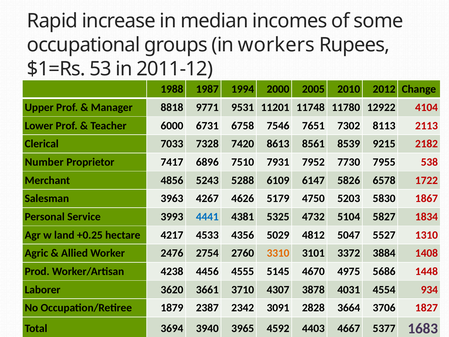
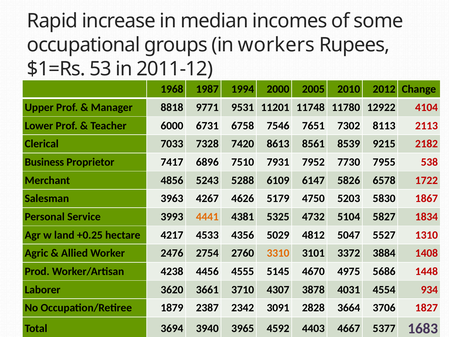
1988: 1988 -> 1968 (172, 89)
Number: Number -> Business (44, 162)
4441 colour: blue -> orange (207, 217)
